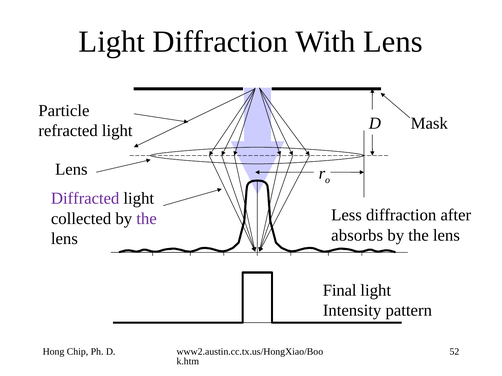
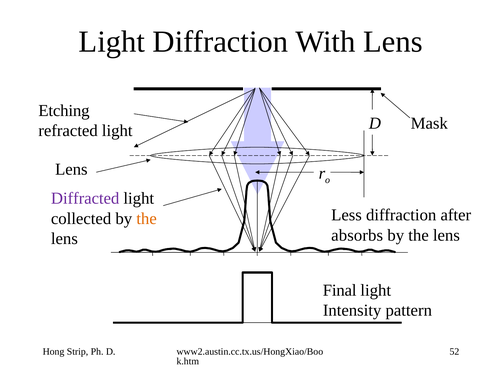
Particle: Particle -> Etching (64, 111)
the colour: purple -> orange (147, 219)
Chip: Chip -> Strip (78, 352)
